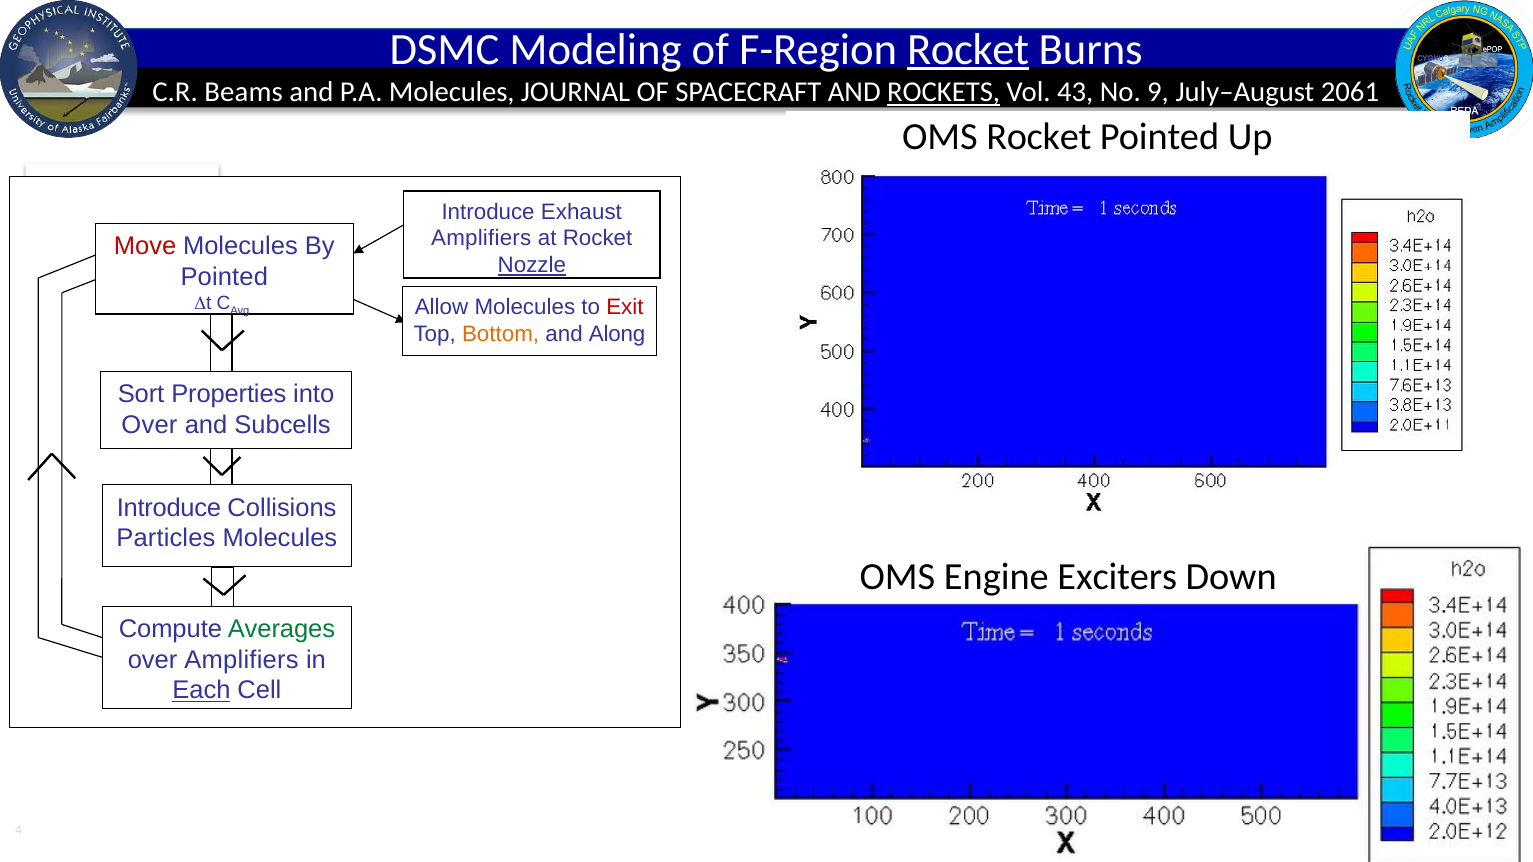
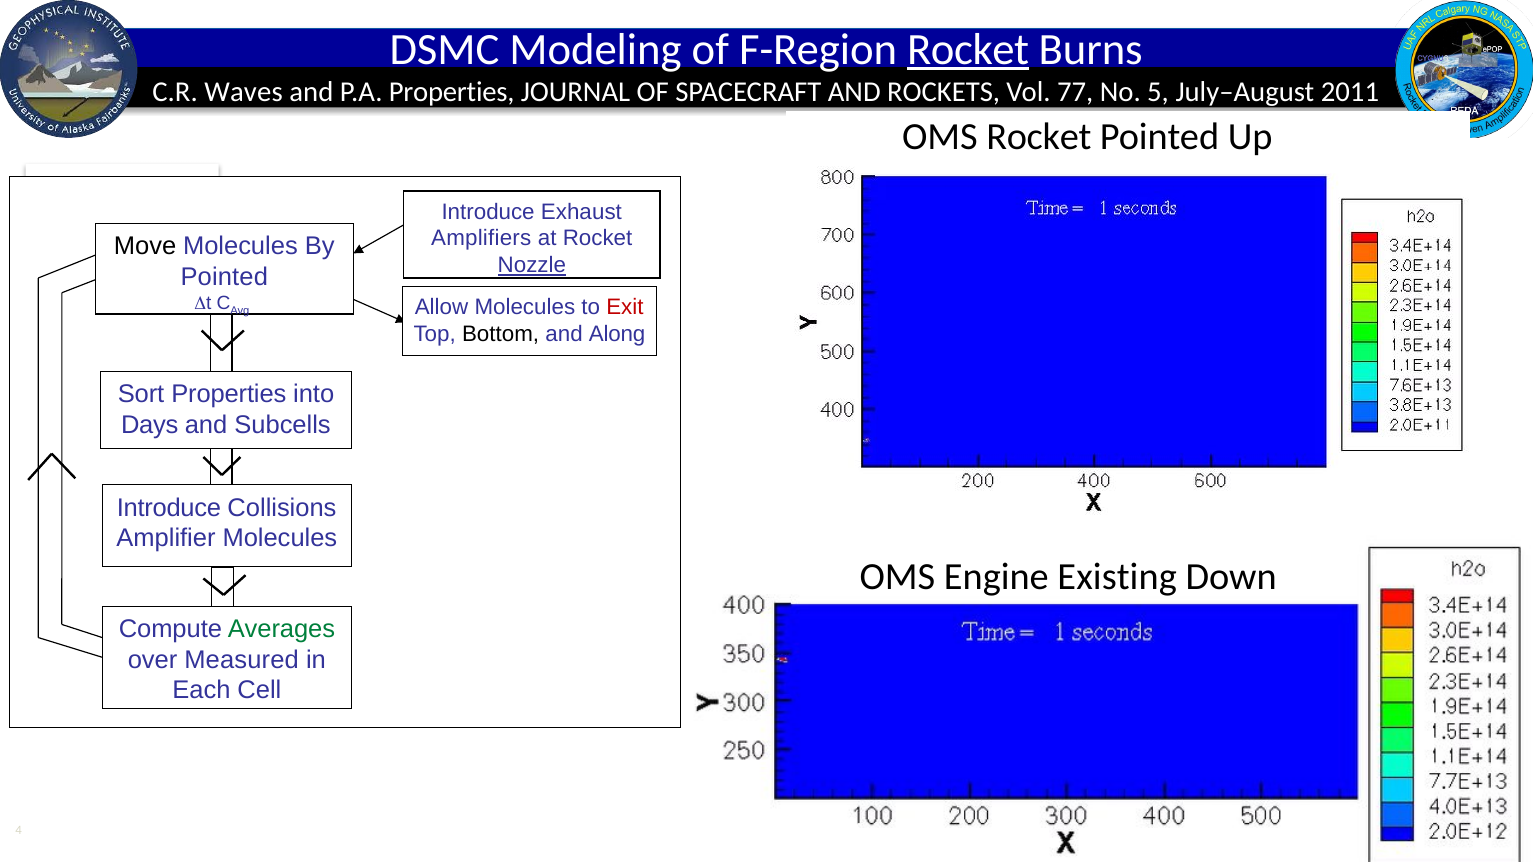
Beams: Beams -> Waves (244, 93)
P.A Molecules: Molecules -> Properties (452, 93)
ROCKETS underline: present -> none (944, 93)
43: 43 -> 77 (1075, 93)
9: 9 -> 5 (1158, 93)
2061: 2061 -> 2011 (1350, 93)
Move colour: red -> black (145, 247)
Bottom colour: orange -> black (501, 334)
Over: Over -> Days (150, 425)
Particles: Particles -> Amplifier (166, 538)
Exciters: Exciters -> Existing (1117, 577)
over Amplifiers: Amplifiers -> Measured (242, 660)
Each underline: present -> none (201, 691)
